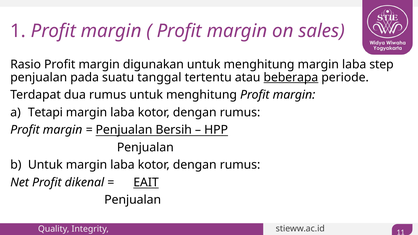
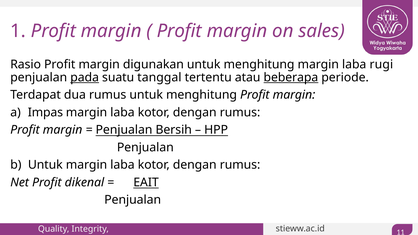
step: step -> rugi (381, 64)
pada underline: none -> present (85, 78)
Tetapi: Tetapi -> Impas (45, 113)
